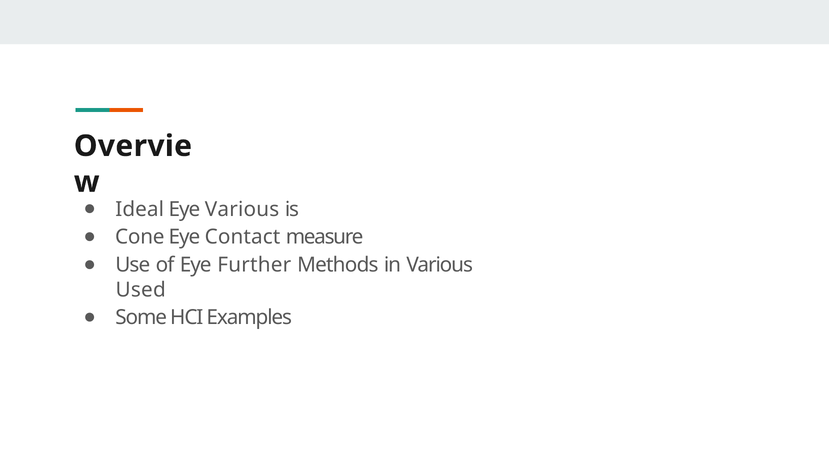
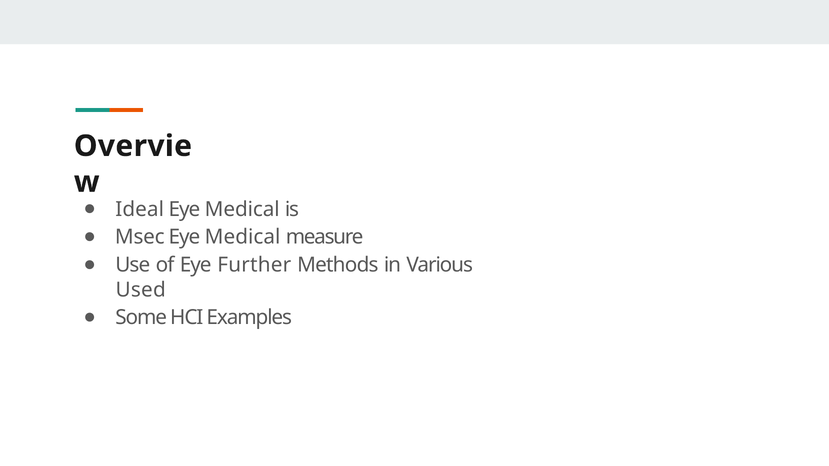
Various: Various -> Medical (242, 209)
Cone: Cone -> Msec (140, 237)
Contact: Contact -> Medical (243, 237)
